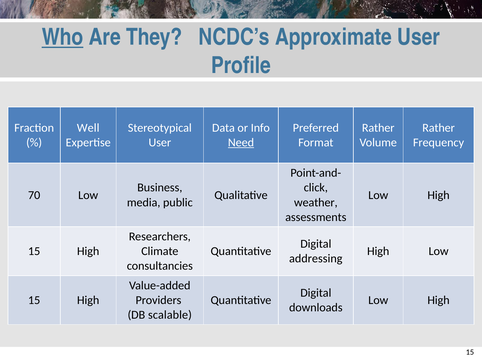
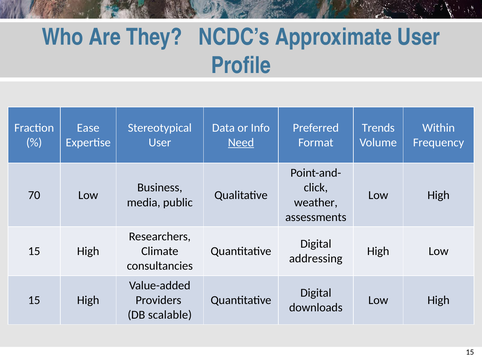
Who underline: present -> none (63, 37)
Well: Well -> Ease (88, 128)
Rather: Rather -> Trends (378, 128)
Rather: Rather -> Within (439, 128)
